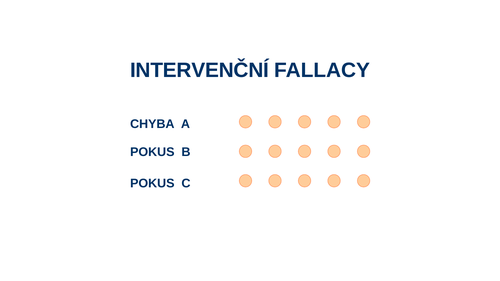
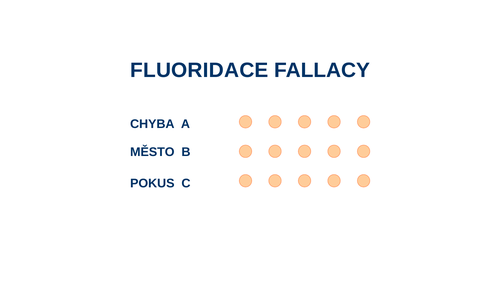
INTERVENČNÍ: INTERVENČNÍ -> FLUORIDACE (199, 70)
POKUS: POKUS -> MĚSTO (152, 152)
